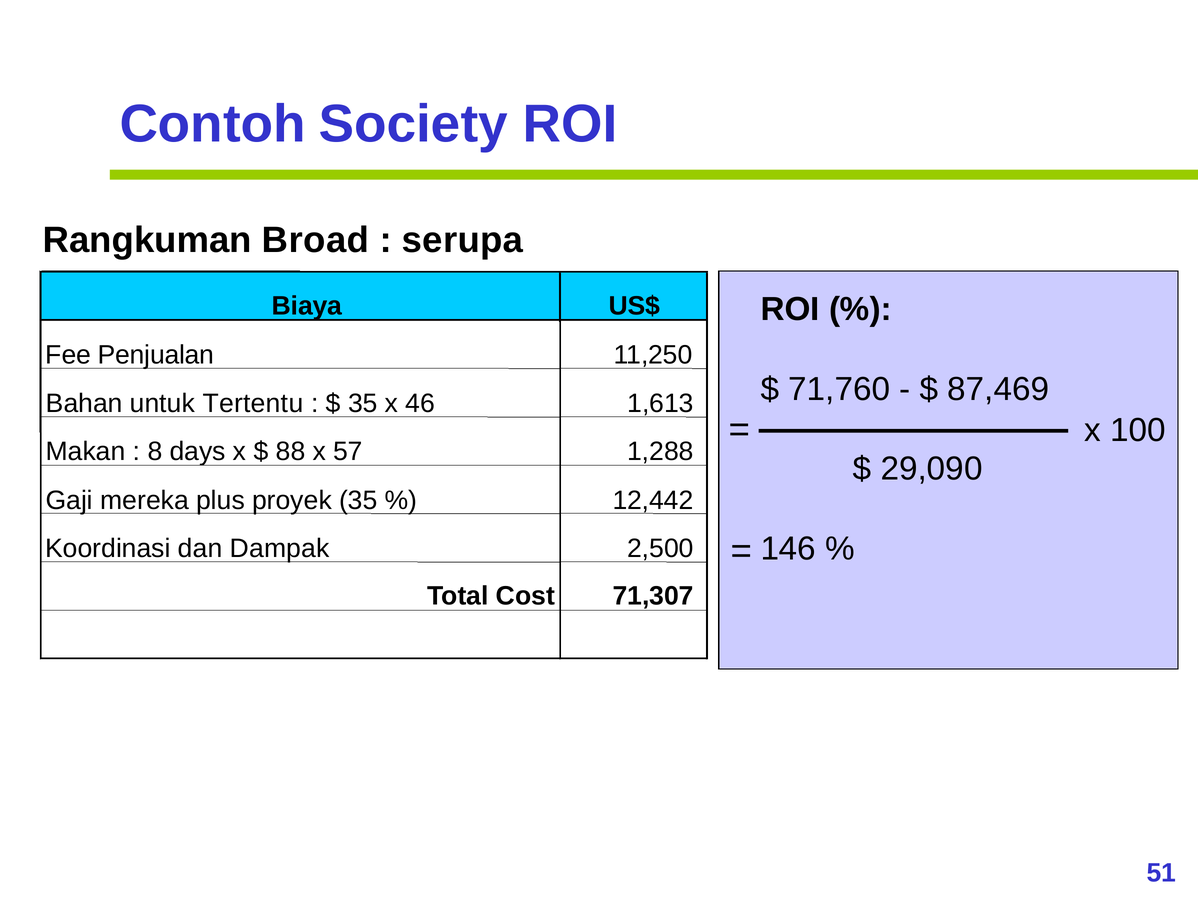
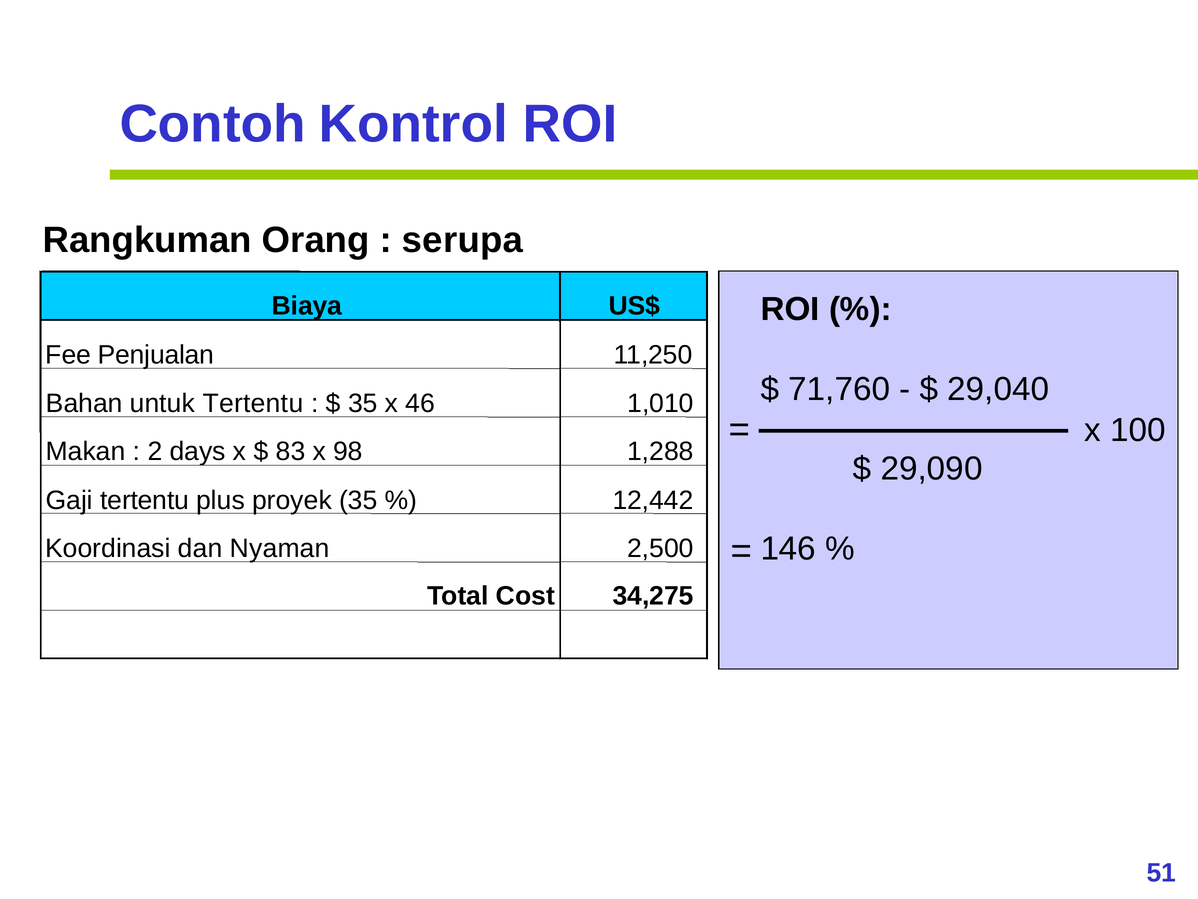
Society: Society -> Kontrol (413, 124)
Broad: Broad -> Orang (316, 240)
87,469: 87,469 -> 29,040 (998, 389)
1,613: 1,613 -> 1,010 (660, 403)
8: 8 -> 2 (155, 451)
88: 88 -> 83 (291, 451)
57: 57 -> 98 (348, 451)
Gaji mereka: mereka -> tertentu (145, 500)
Dampak: Dampak -> Nyaman (280, 548)
71,307: 71,307 -> 34,275 (653, 596)
